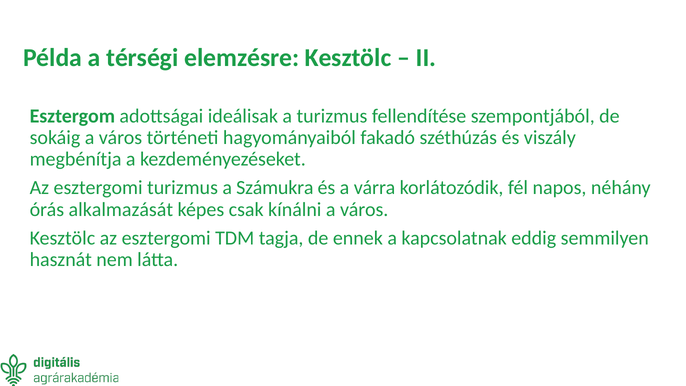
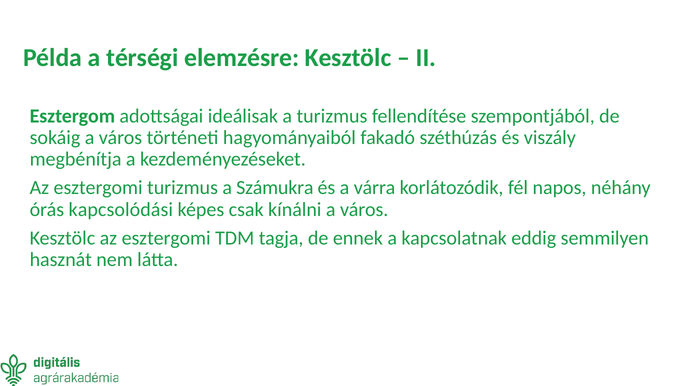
alkalmazását: alkalmazását -> kapcsolódási (121, 209)
